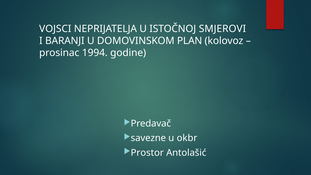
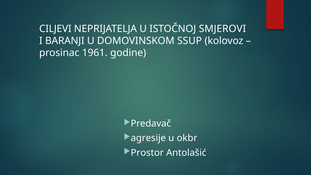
VOJSCI: VOJSCI -> CILJEVI (55, 29)
PLAN: PLAN -> SSUP (190, 41)
1994: 1994 -> 1961 (95, 53)
savezne: savezne -> agresije (148, 138)
